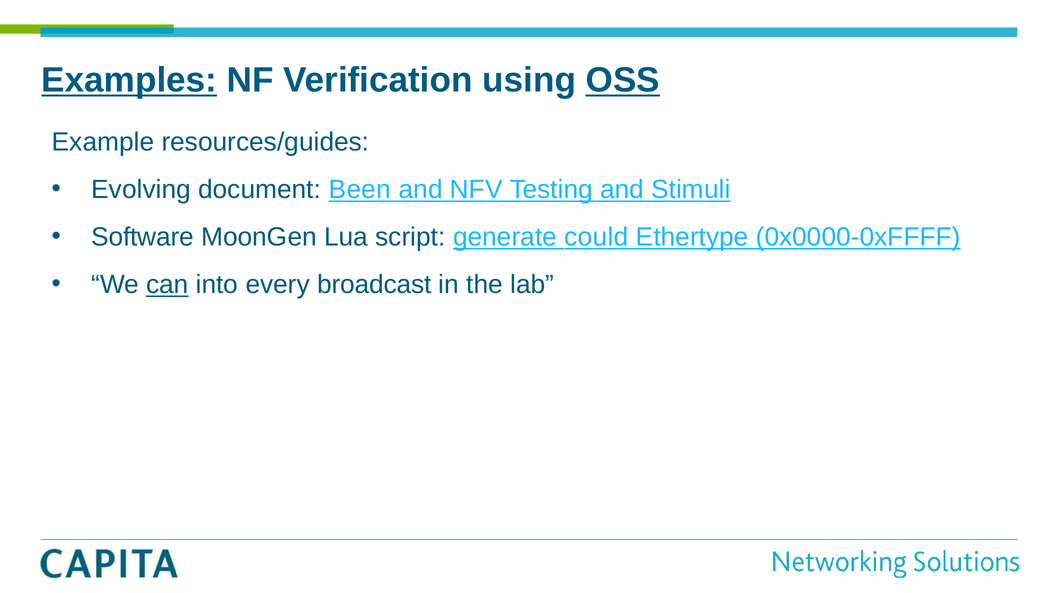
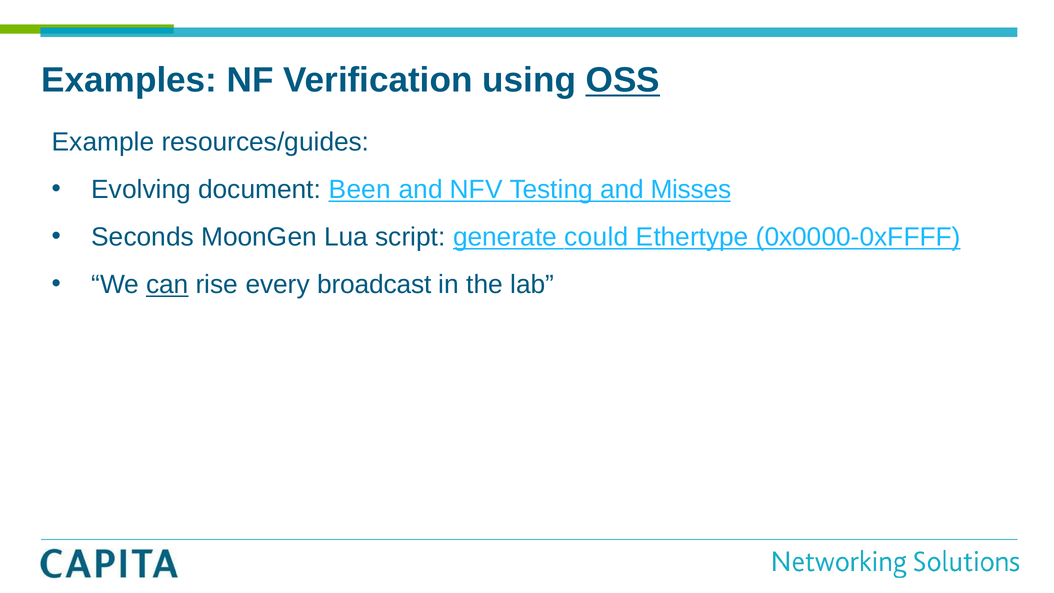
Examples underline: present -> none (129, 80)
Stimuli: Stimuli -> Misses (691, 189)
Software: Software -> Seconds (143, 237)
into: into -> rise (217, 284)
